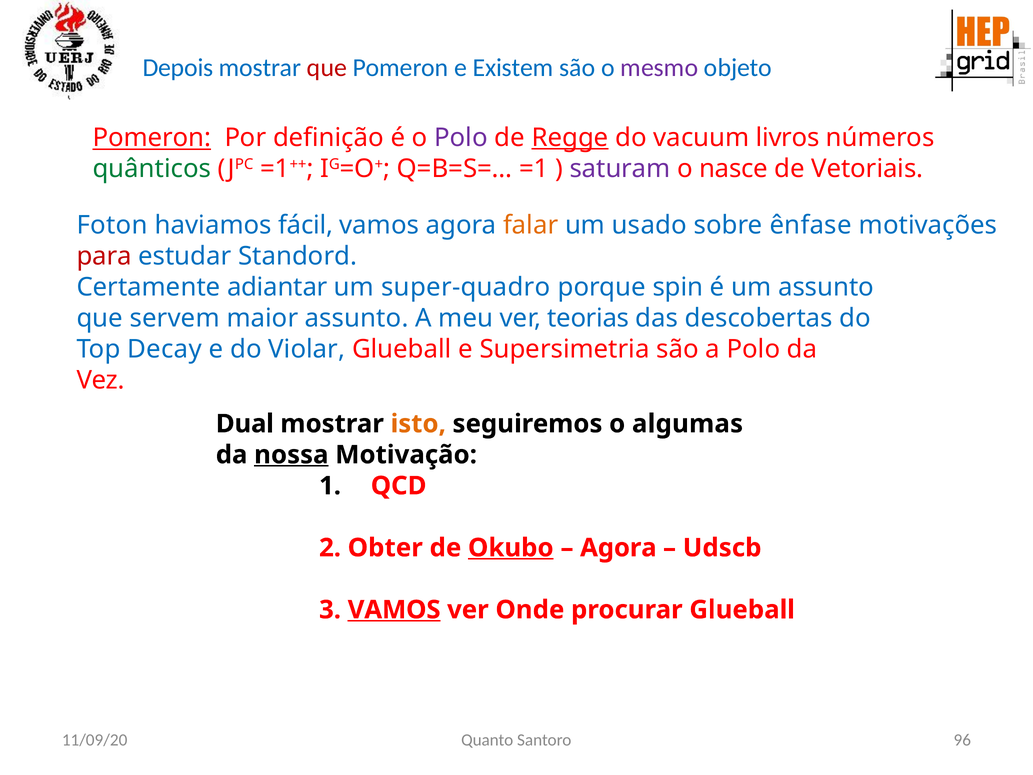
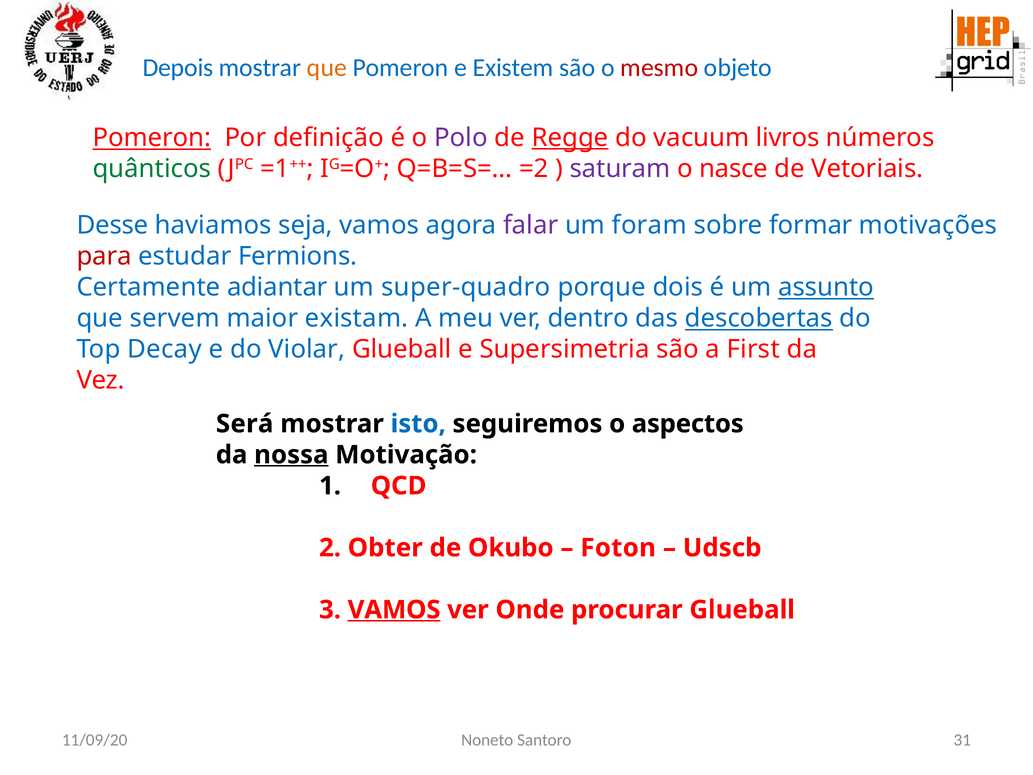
que colour: red -> orange (327, 68)
mesmo colour: purple -> red (659, 68)
=1: =1 -> =2 (534, 169)
Foton: Foton -> Desse (112, 225)
fácil: fácil -> seja (306, 225)
falar colour: orange -> purple (531, 225)
usado: usado -> foram (649, 225)
ênfase: ênfase -> formar (811, 225)
Standord: Standord -> Fermions (298, 256)
spin: spin -> dois (678, 287)
assunto underline: none -> present (826, 287)
maior assunto: assunto -> existam (357, 318)
teorias: teorias -> dentro (588, 318)
descobertas underline: none -> present (759, 318)
a Polo: Polo -> First (753, 349)
Dual: Dual -> Será (245, 424)
isto colour: orange -> blue (418, 424)
algumas: algumas -> aspectos (688, 424)
Okubo underline: present -> none (511, 548)
Agora: Agora -> Foton (618, 548)
Quanto: Quanto -> Noneto (487, 740)
96: 96 -> 31 (962, 740)
